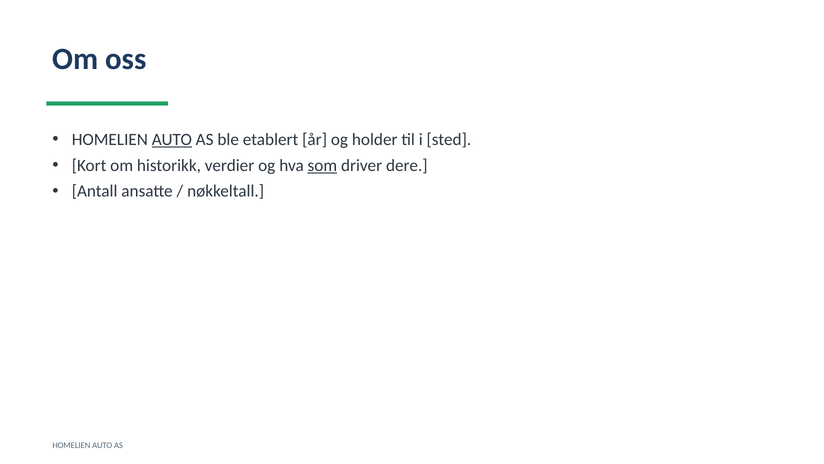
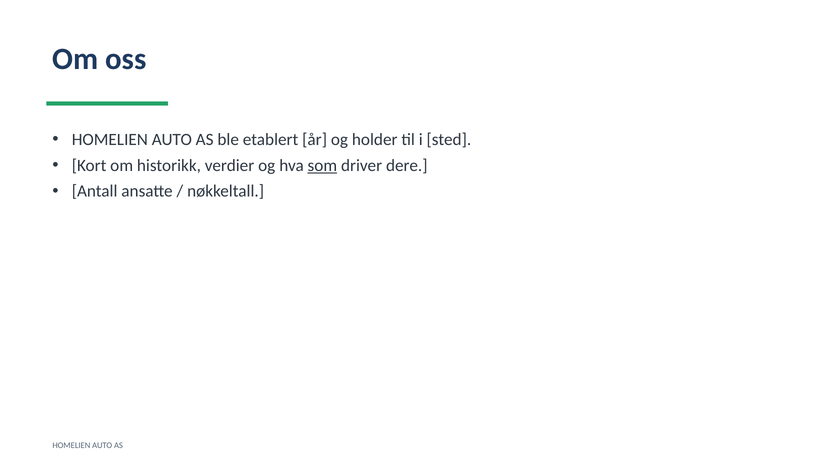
AUTO underline: present -> none (172, 140)
